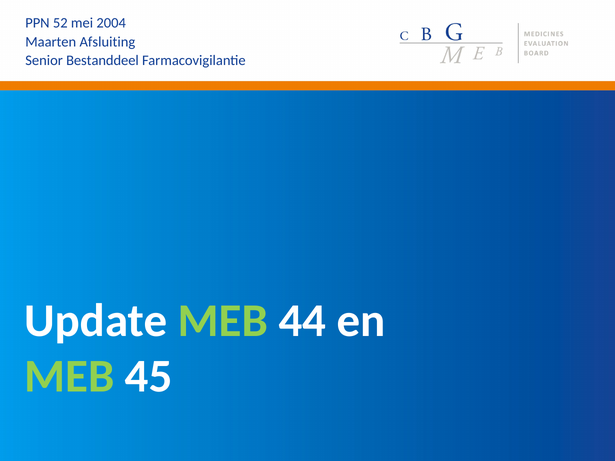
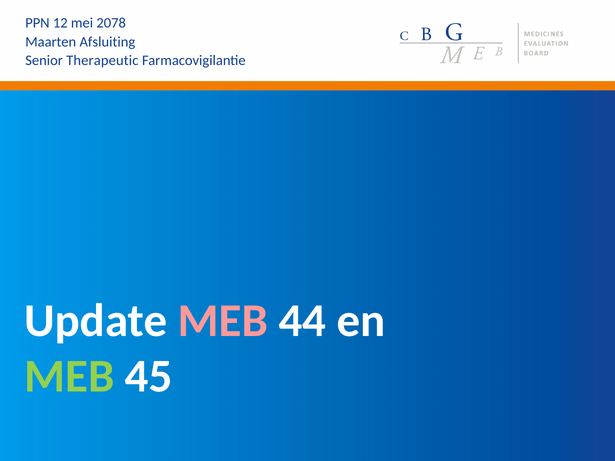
52: 52 -> 12 (60, 23)
2004: 2004 -> 2078 (111, 23)
Bestanddeel: Bestanddeel -> Therapeutic (102, 61)
MEB colour: light green -> pink (223, 321)
